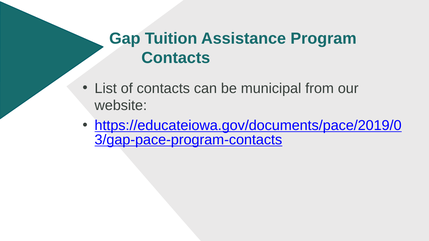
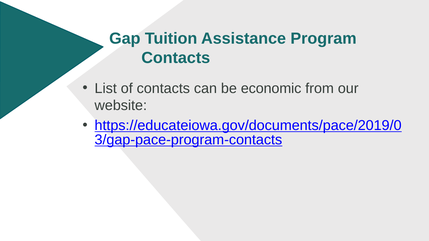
municipal: municipal -> economic (271, 88)
